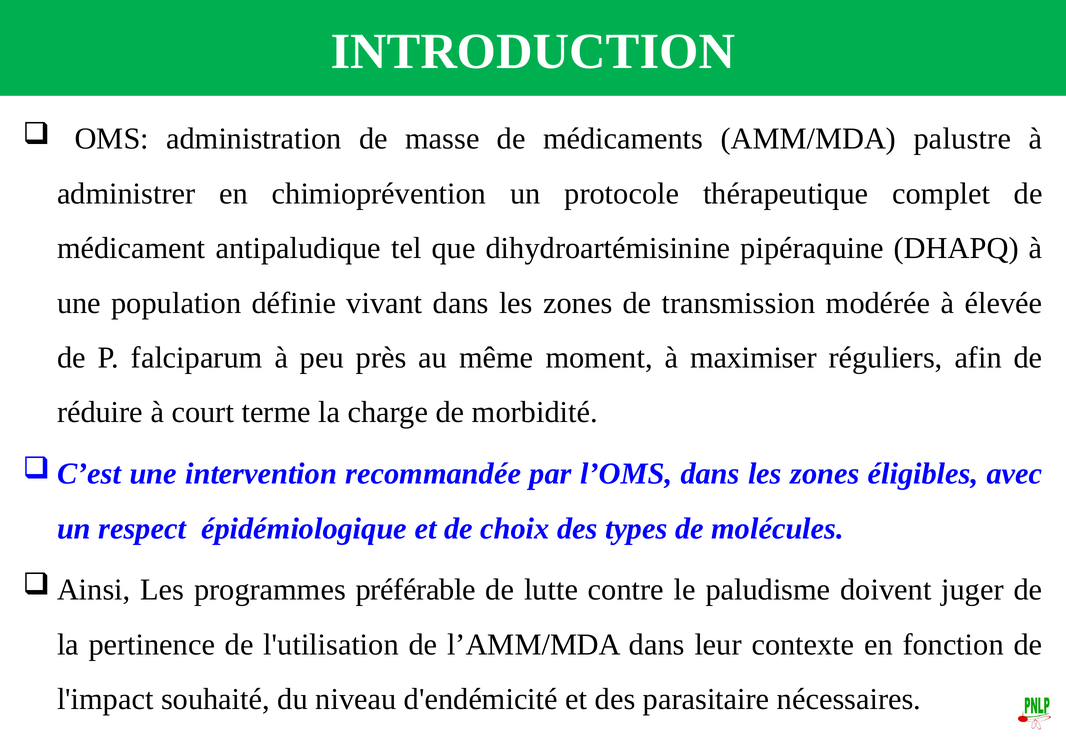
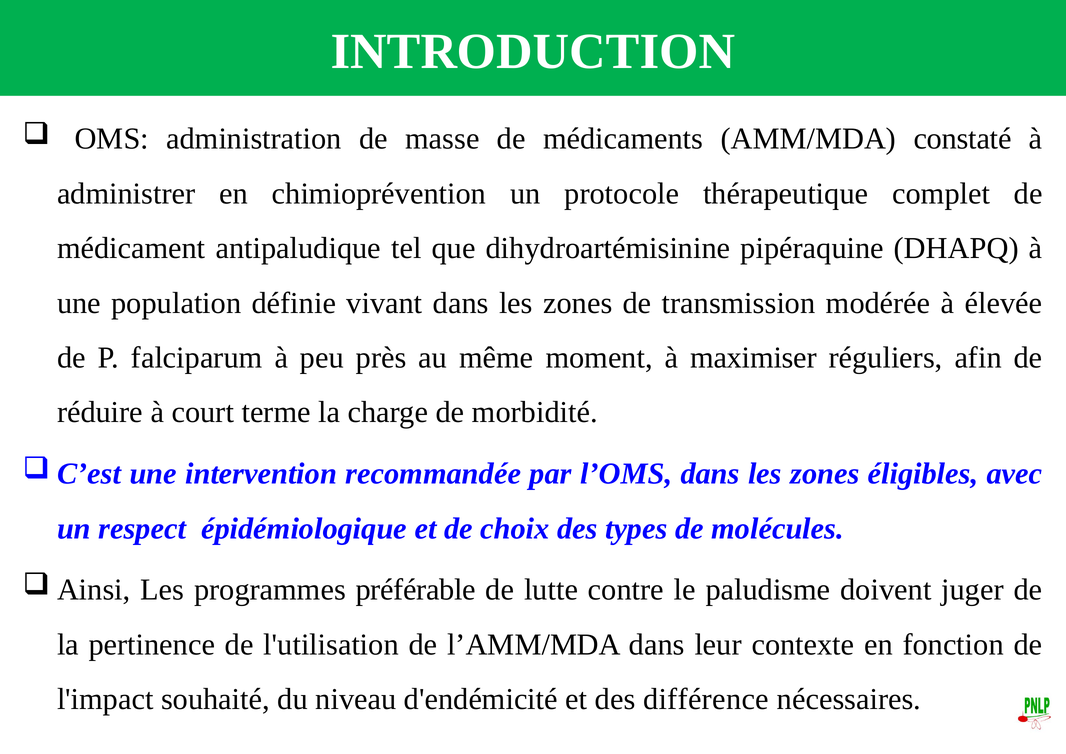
palustre: palustre -> constaté (963, 139)
parasitaire: parasitaire -> différence (706, 699)
